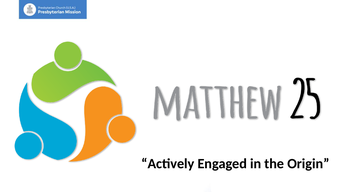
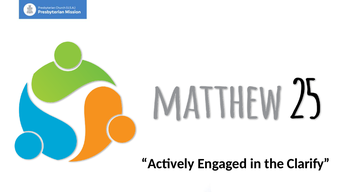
Origin: Origin -> Clarify (308, 164)
